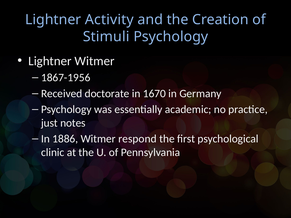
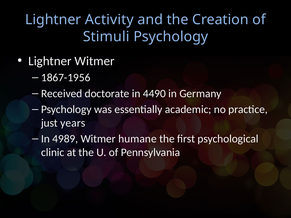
1670: 1670 -> 4490 (154, 94)
notes: notes -> years (73, 123)
1886: 1886 -> 4989 (65, 139)
respond: respond -> humane (137, 139)
